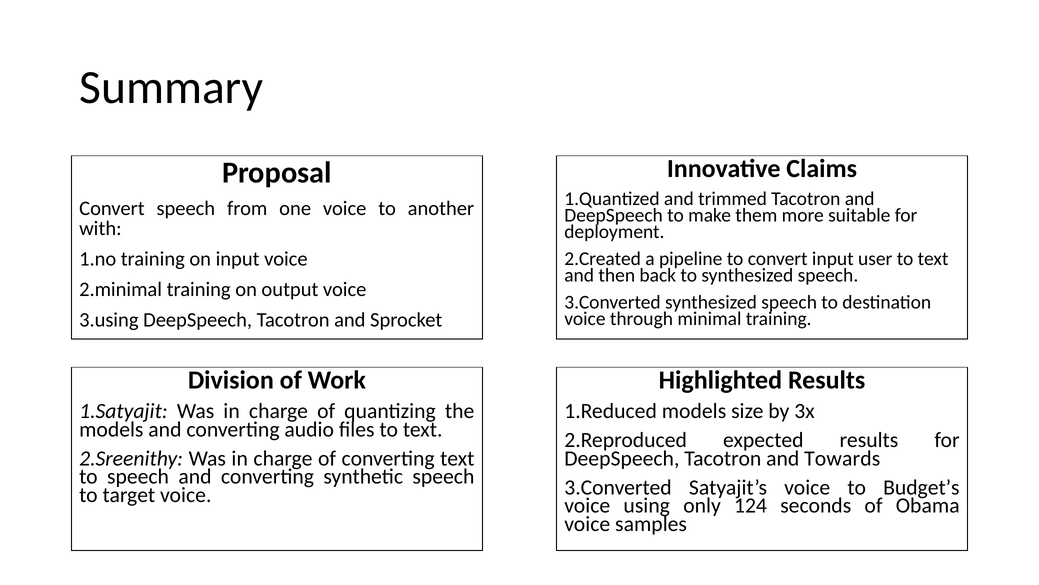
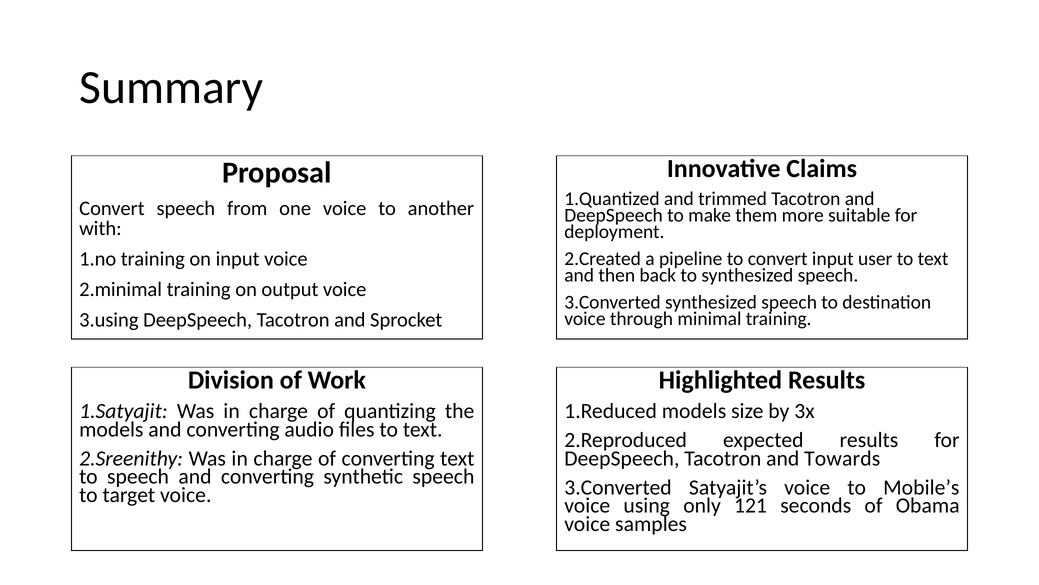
Budget’s: Budget’s -> Mobile’s (921, 487)
124: 124 -> 121 (751, 505)
